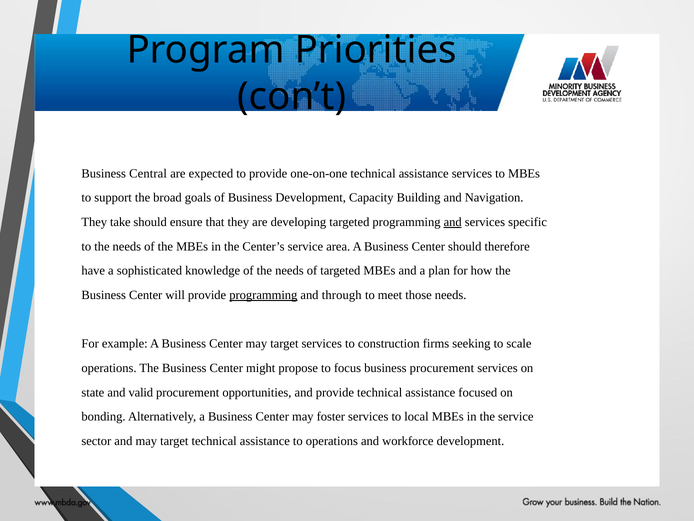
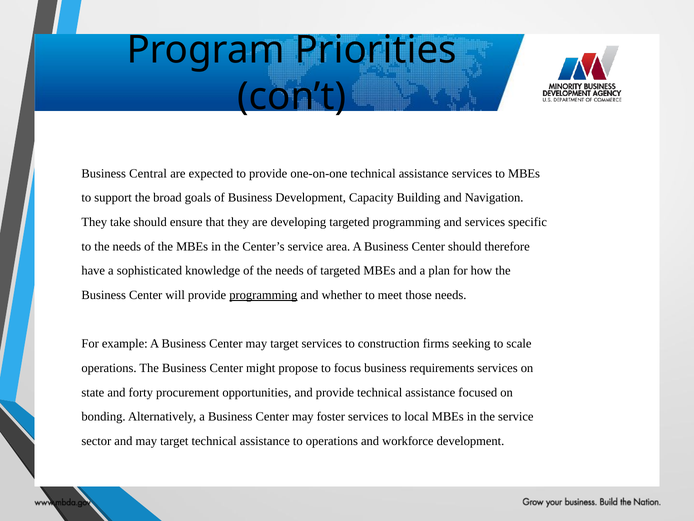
and underline: present -> none (453, 222)
through: through -> whether (342, 295)
business procurement: procurement -> requirements (442, 368)
valid: valid -> forty (141, 392)
